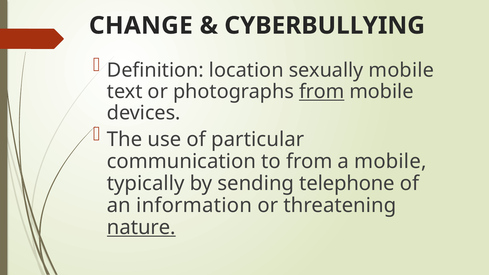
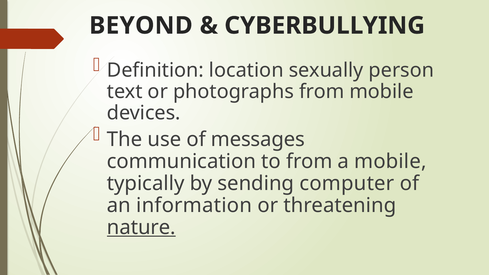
CHANGE: CHANGE -> BEYOND (141, 26)
sexually mobile: mobile -> person (401, 70)
from underline: present -> none (322, 92)
particular: particular -> messages (258, 139)
telephone: telephone -> computer (347, 183)
